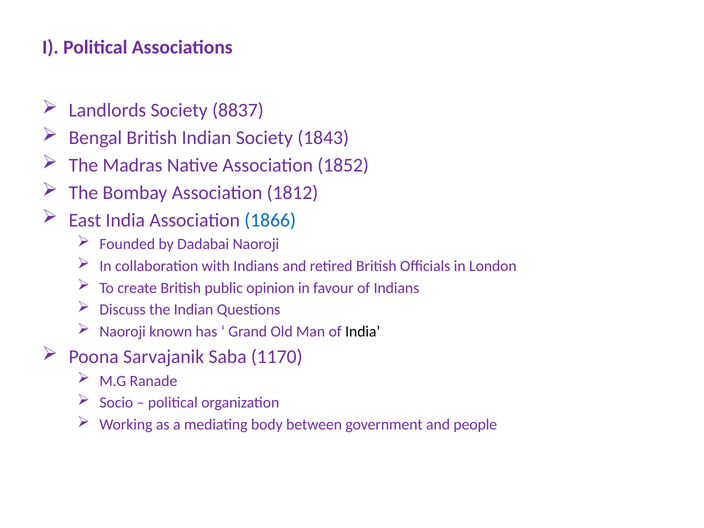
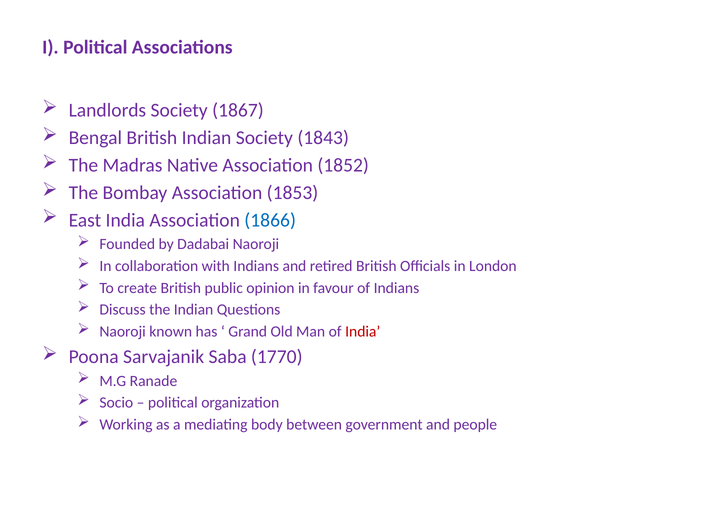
8837: 8837 -> 1867 (238, 111)
1812: 1812 -> 1853 (292, 193)
India colour: black -> red (363, 332)
1170: 1170 -> 1770 (277, 357)
